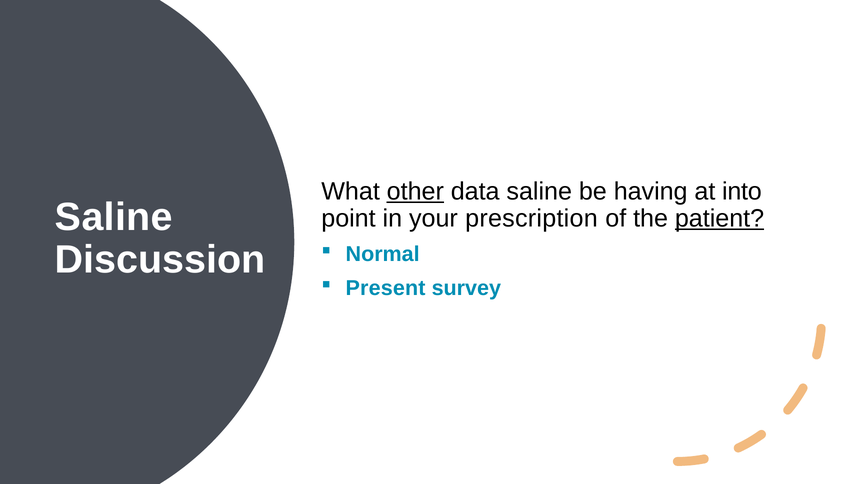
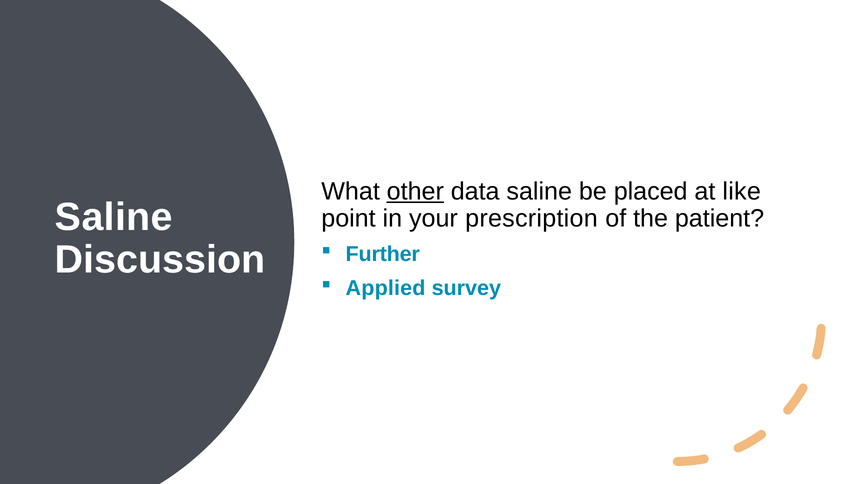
having: having -> placed (651, 191)
into: into -> like (742, 191)
patient underline: present -> none (720, 219)
Normal: Normal -> Further (383, 255)
Present: Present -> Applied (386, 289)
